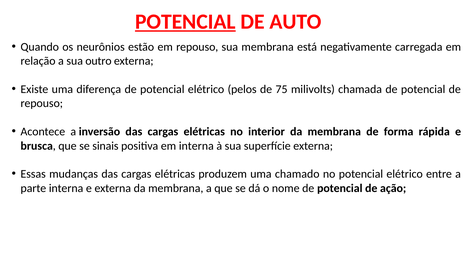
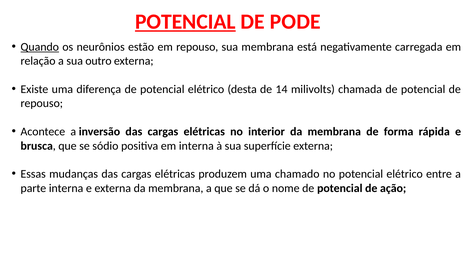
AUTO: AUTO -> PODE (295, 22)
Quando underline: none -> present (40, 47)
pelos: pelos -> desta (242, 89)
75: 75 -> 14 (282, 89)
sinais: sinais -> sódio (105, 146)
